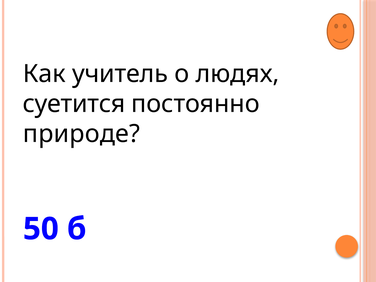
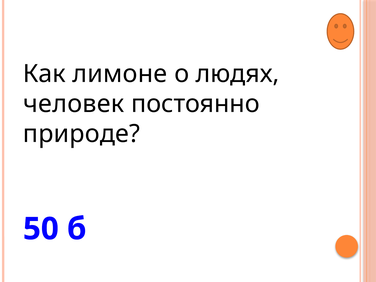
учитель: учитель -> лимоне (120, 74)
суетится: суетится -> человек (74, 104)
